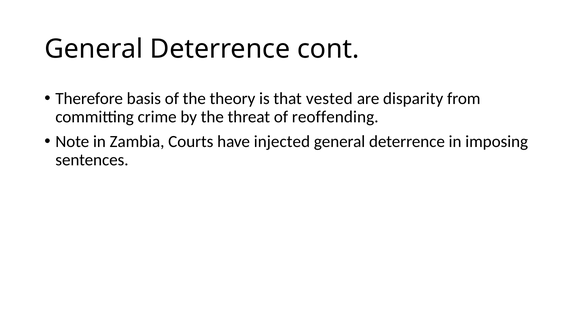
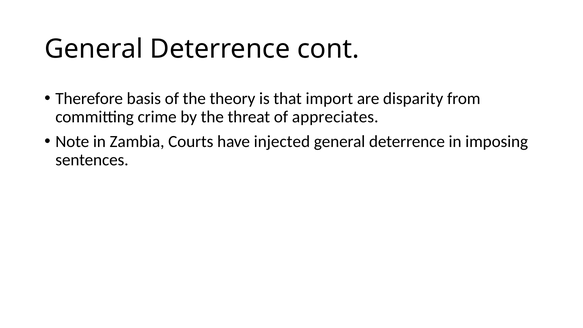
vested: vested -> import (329, 99)
reoffending: reoffending -> appreciates (335, 117)
